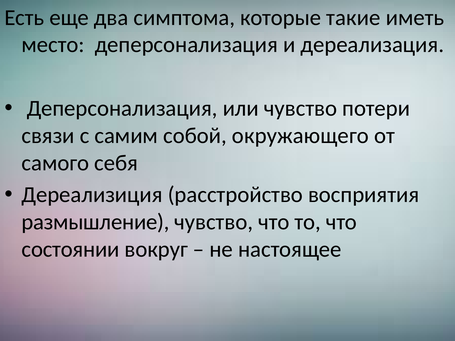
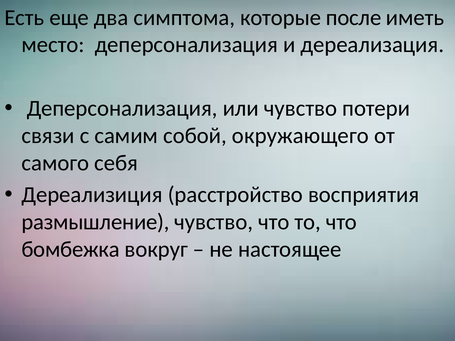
такие: такие -> после (354, 18)
состоянии: состоянии -> бомбежка (71, 250)
